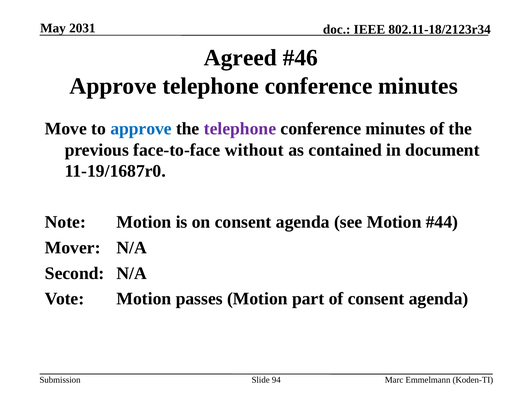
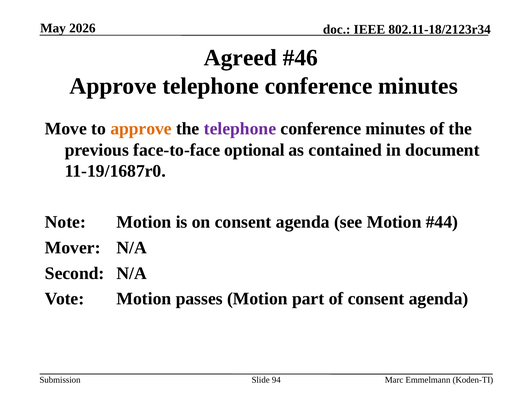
2031: 2031 -> 2026 (82, 28)
approve colour: blue -> orange (141, 129)
without: without -> optional (254, 150)
